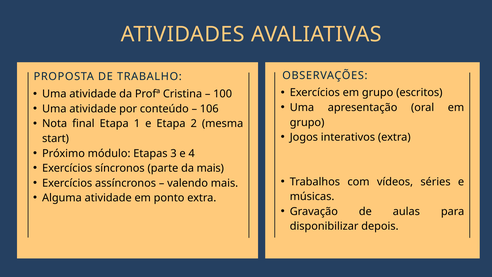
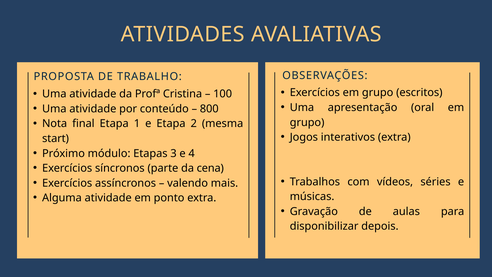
106: 106 -> 800 (209, 109)
da mais: mais -> cena (210, 168)
